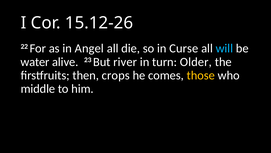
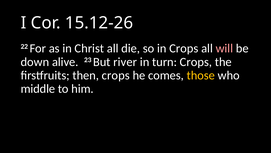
Angel: Angel -> Christ (89, 48)
in Curse: Curse -> Crops (184, 48)
will colour: light blue -> pink (224, 48)
water: water -> down (35, 62)
turn Older: Older -> Crops (196, 62)
